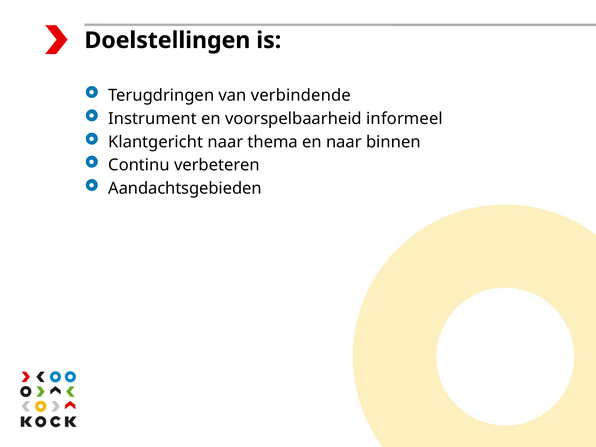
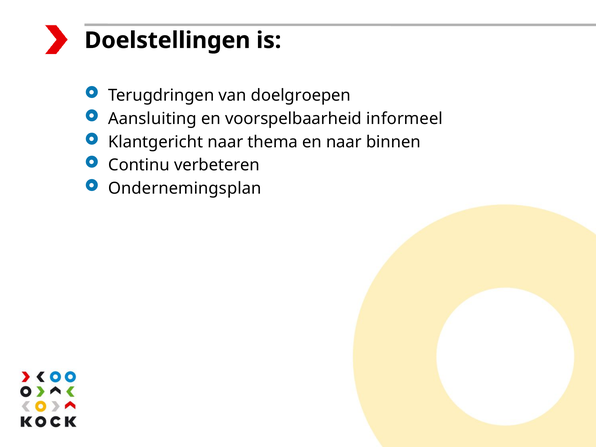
verbindende: verbindende -> doelgroepen (301, 96)
Instrument: Instrument -> Aansluiting (152, 119)
Aandachtsgebieden: Aandachtsgebieden -> Ondernemingsplan (185, 188)
